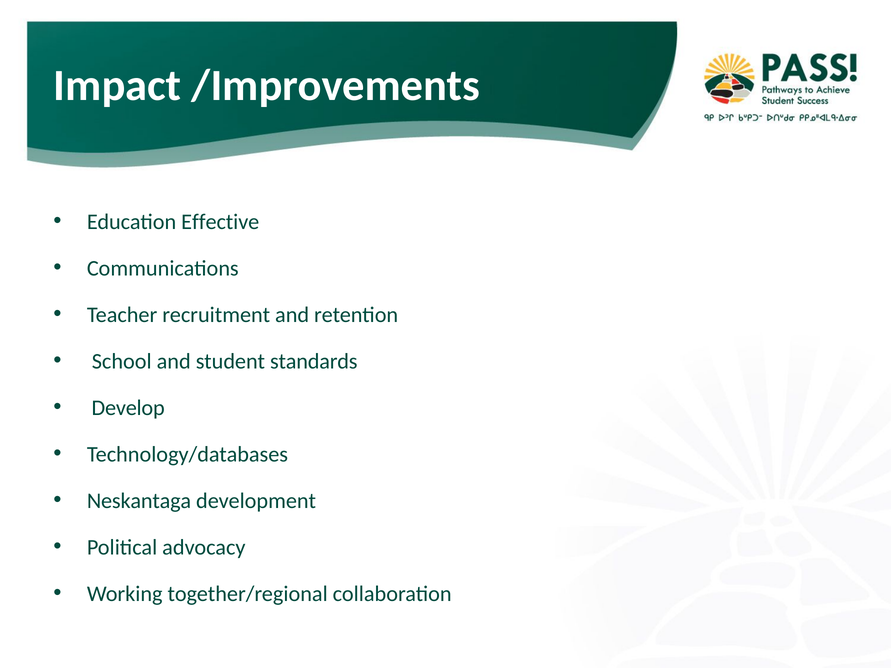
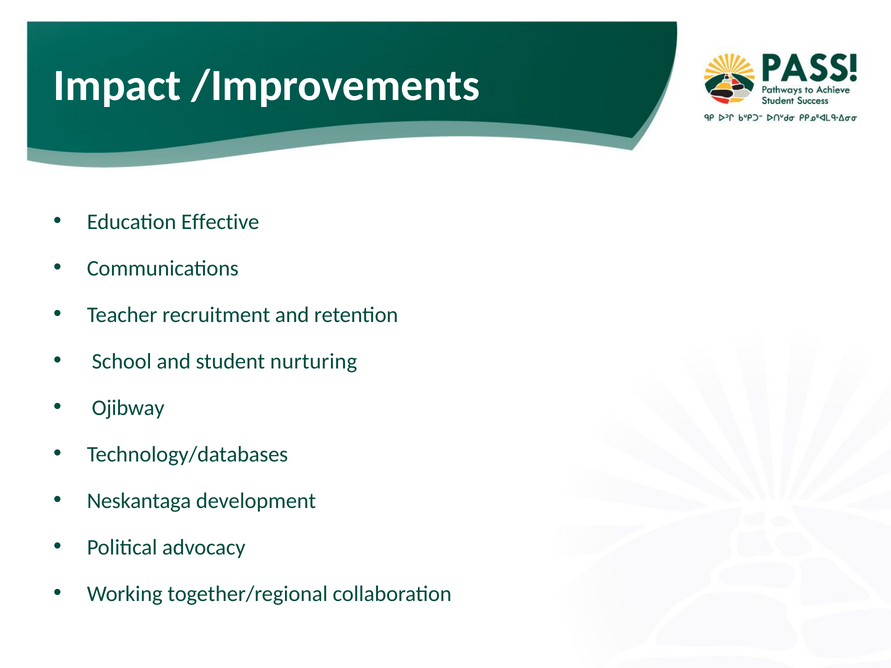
standards: standards -> nurturing (314, 361)
Develop: Develop -> Ojibway (128, 408)
